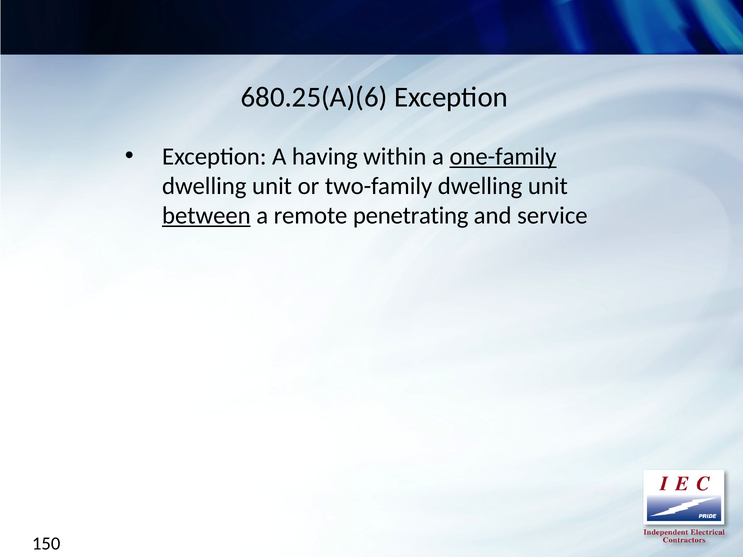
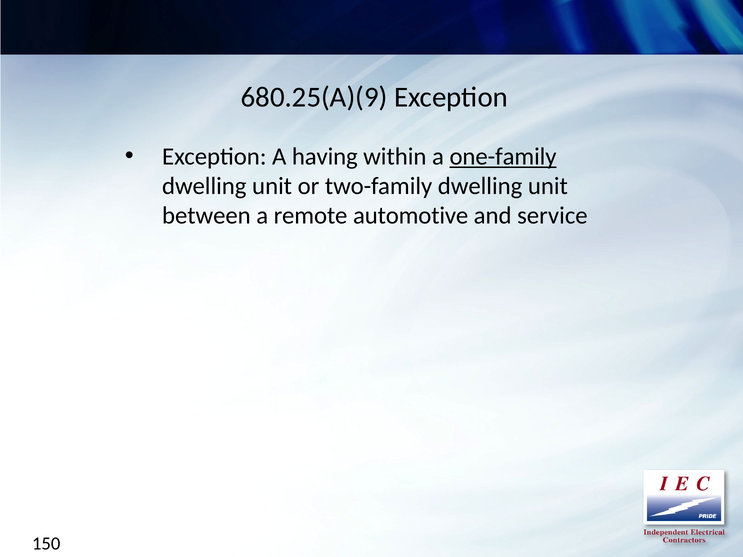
680.25(A)(6: 680.25(A)(6 -> 680.25(A)(9 (314, 97)
between underline: present -> none (206, 216)
penetrating: penetrating -> automotive (411, 216)
